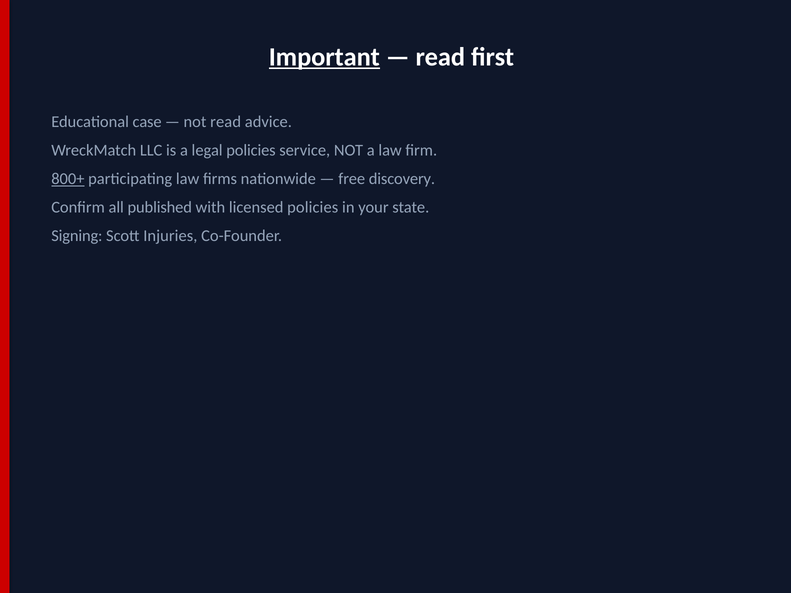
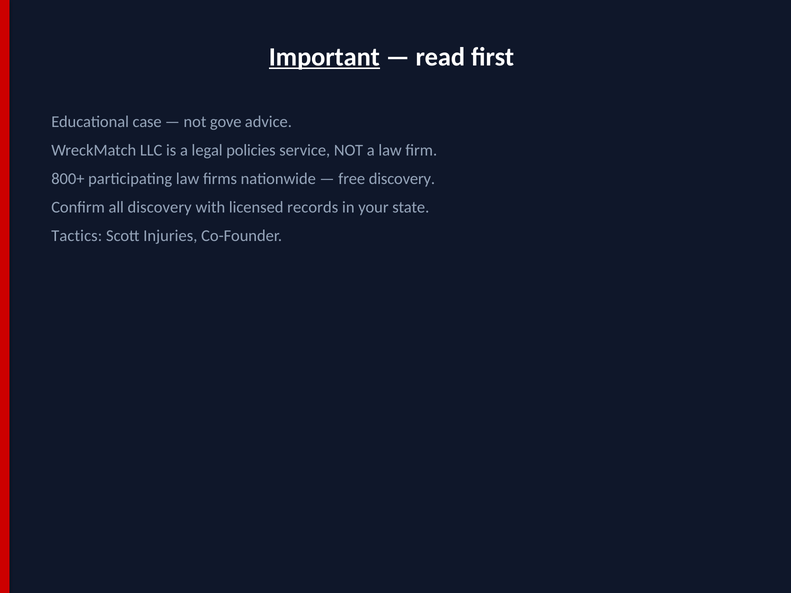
not read: read -> gove (226, 122)
800+ underline: present -> none (68, 179)
all published: published -> discovery (160, 207)
licensed policies: policies -> records (313, 207)
Signing: Signing -> Tactics (77, 236)
